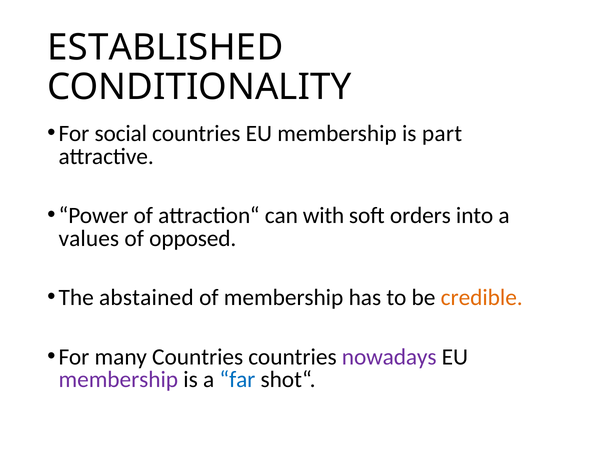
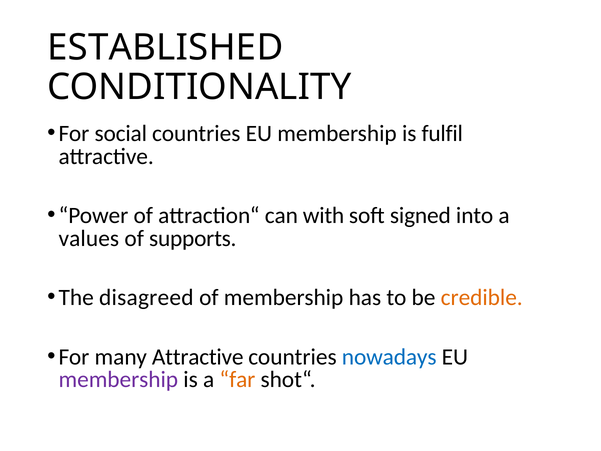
part: part -> fulfil (442, 133)
orders: orders -> signed (420, 215)
opposed: opposed -> supports (193, 238)
abstained: abstained -> disagreed (146, 297)
many Countries: Countries -> Attractive (198, 357)
nowadays colour: purple -> blue (389, 357)
far colour: blue -> orange (237, 379)
